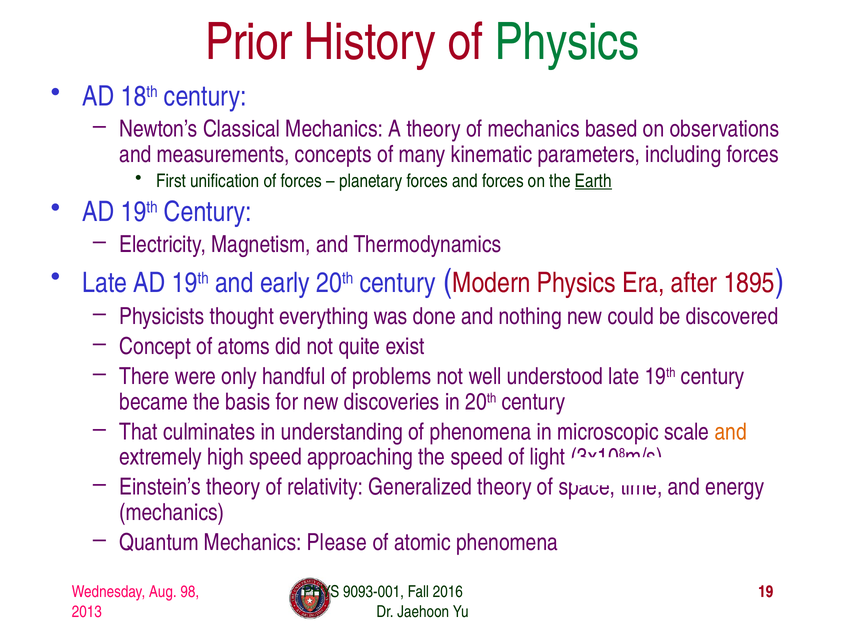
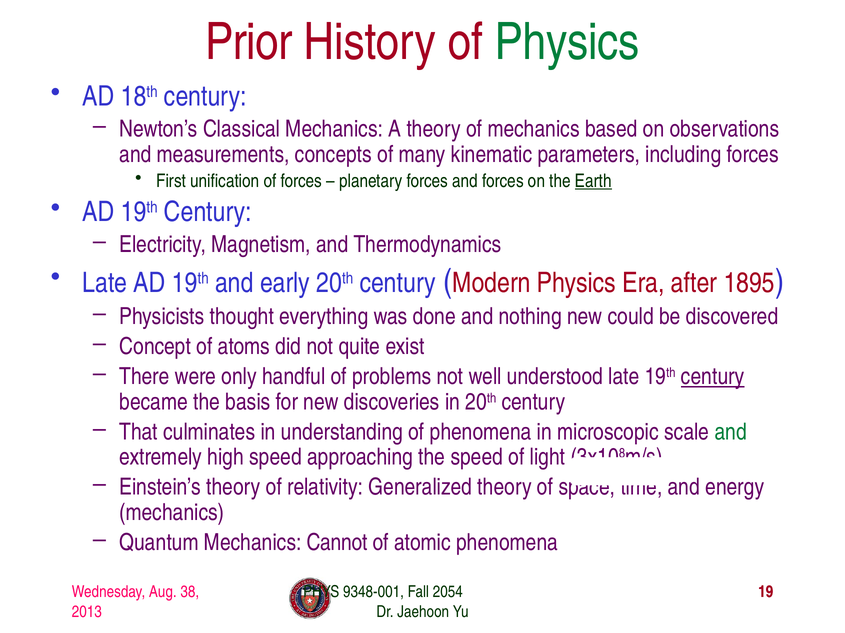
century underline: none -> present (713, 377)
and colour: orange -> green (731, 432)
Please: Please -> Cannot (337, 543)
98: 98 -> 38 (190, 593)
9093-001: 9093-001 -> 9348-001 (373, 593)
2016: 2016 -> 2054 (448, 593)
